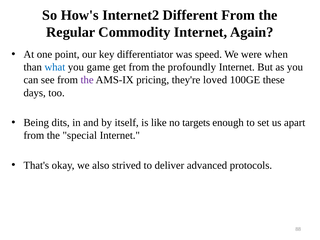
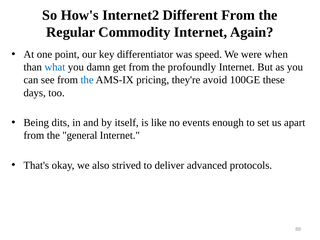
game: game -> damn (98, 67)
the colour: purple -> blue (87, 80)
loved: loved -> avoid (215, 80)
targets: targets -> events (196, 123)
special: special -> general (80, 135)
